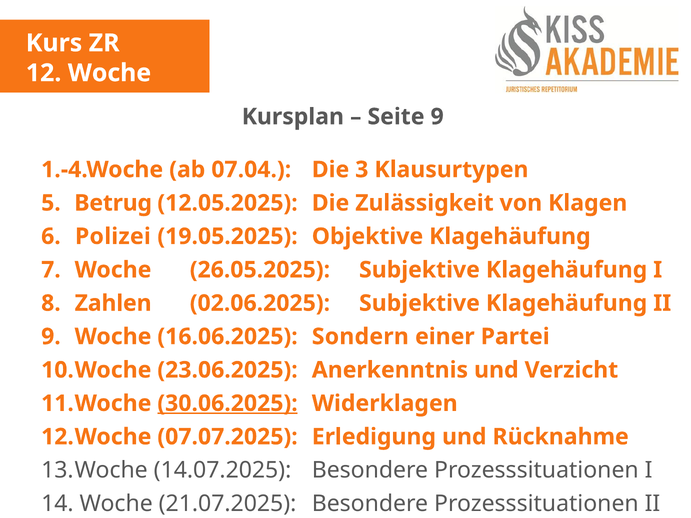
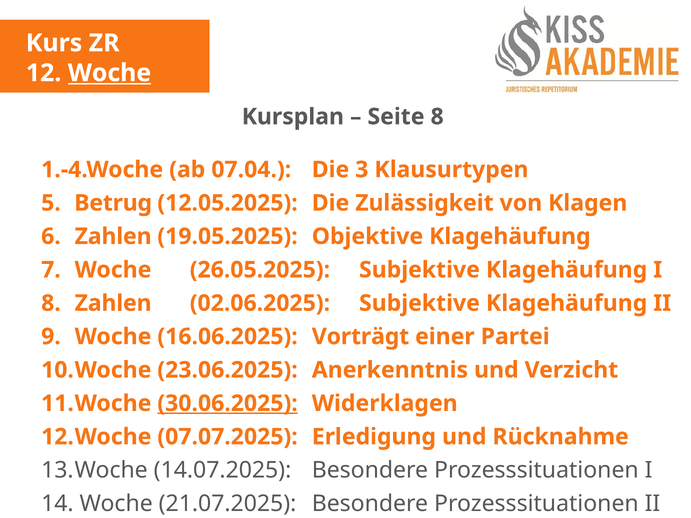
Woche underline: none -> present (109, 73)
Seite 9: 9 -> 8 (437, 117)
6 Polizei: Polizei -> Zahlen (113, 237)
Sondern: Sondern -> Vorträgt (360, 337)
